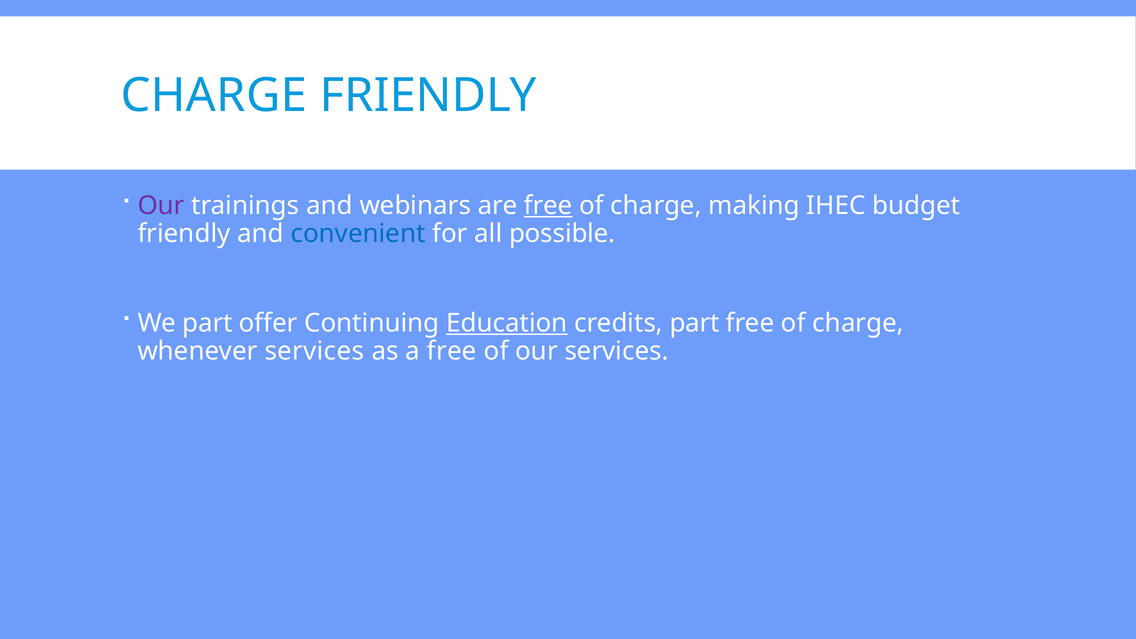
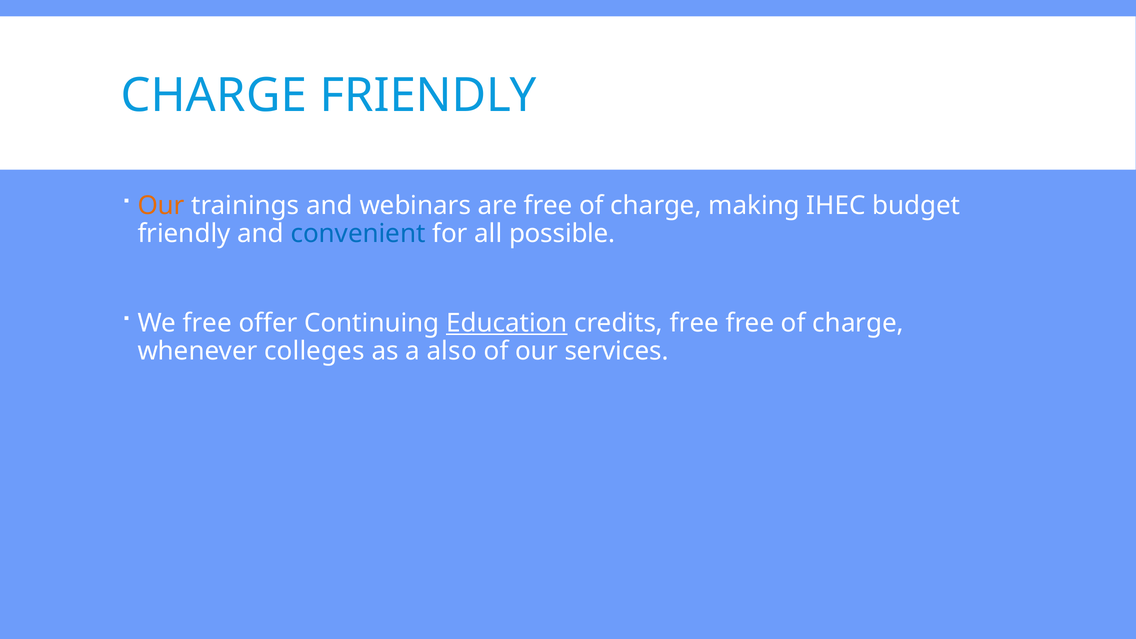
Our colour: purple -> orange (161, 206)
free underline: present -> none (548, 206)
We part: part -> free (207, 323)
credits part: part -> free (694, 323)
whenever services: services -> colleges (314, 351)
a free: free -> also (452, 351)
